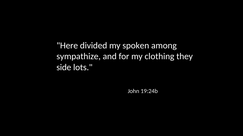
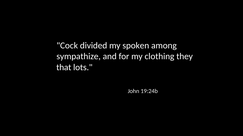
Here: Here -> Cock (67, 46)
side: side -> that (64, 68)
